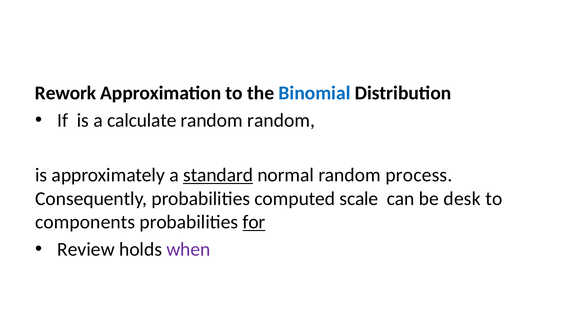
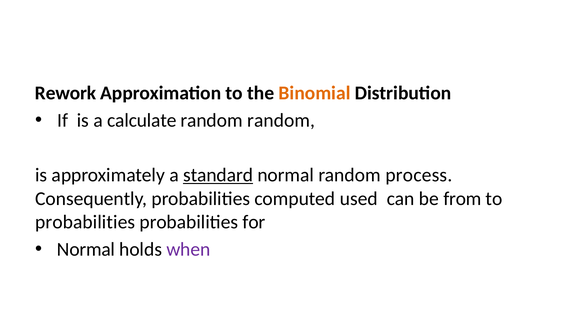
Binomial colour: blue -> orange (315, 93)
scale: scale -> used (359, 198)
desk: desk -> from (462, 198)
components: components -> probabilities (85, 222)
for underline: present -> none (254, 222)
Review: Review -> Normal (86, 249)
